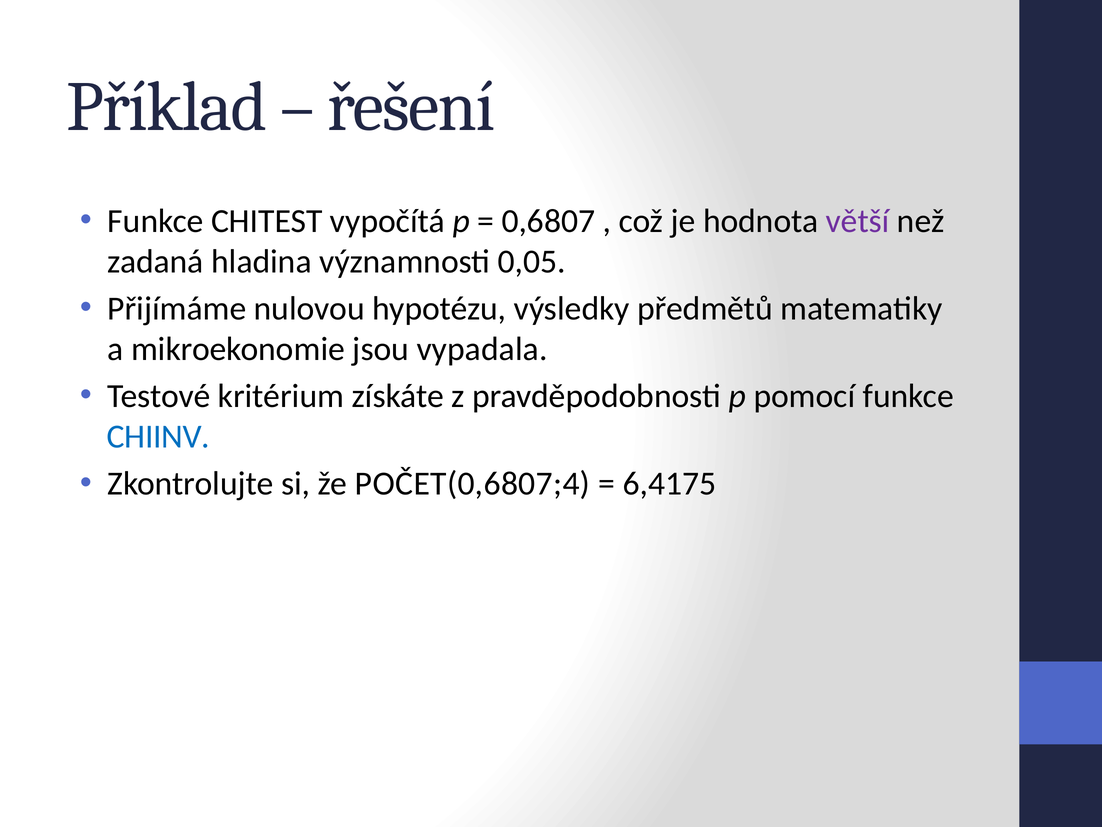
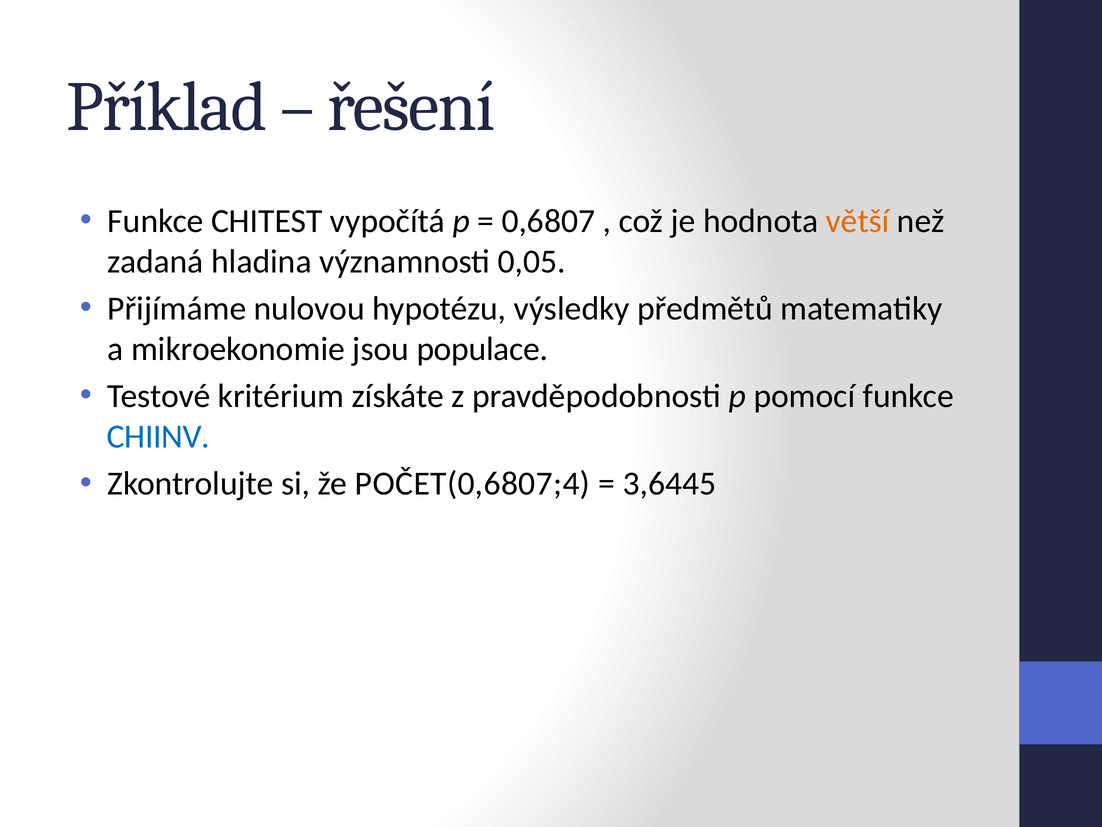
větší colour: purple -> orange (858, 221)
vypadala: vypadala -> populace (482, 349)
6,4175: 6,4175 -> 3,6445 (669, 483)
